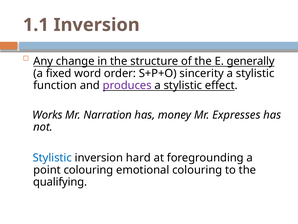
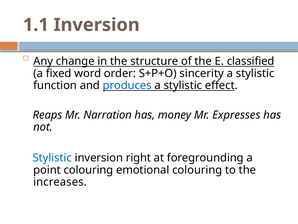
generally: generally -> classified (251, 61)
produces colour: purple -> blue (127, 85)
Works: Works -> Reaps (47, 115)
hard: hard -> right (138, 157)
qualifying: qualifying -> increases (60, 182)
